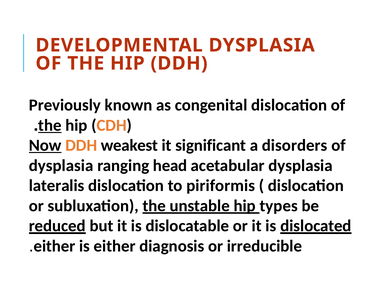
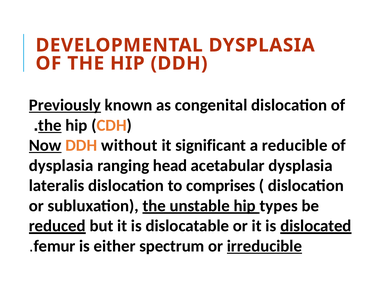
Previously underline: none -> present (65, 105)
weakest: weakest -> without (129, 146)
disorders: disorders -> reducible (295, 146)
piriformis: piriformis -> comprises (221, 186)
either: either -> femur (54, 246)
diagnosis: diagnosis -> spectrum (172, 246)
irreducible underline: none -> present (264, 246)
